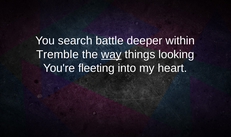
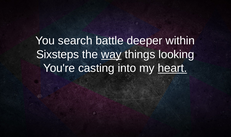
Tremble: Tremble -> Sixsteps (58, 54)
fleeting: fleeting -> casting (96, 68)
heart underline: none -> present (172, 68)
